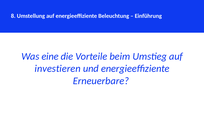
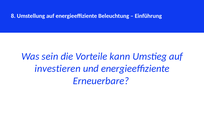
eine: eine -> sein (50, 56)
beim: beim -> kann (120, 56)
